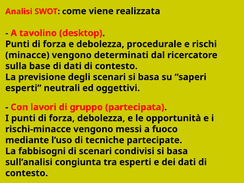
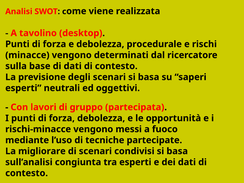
fabbisogni: fabbisogni -> migliorare (42, 151)
